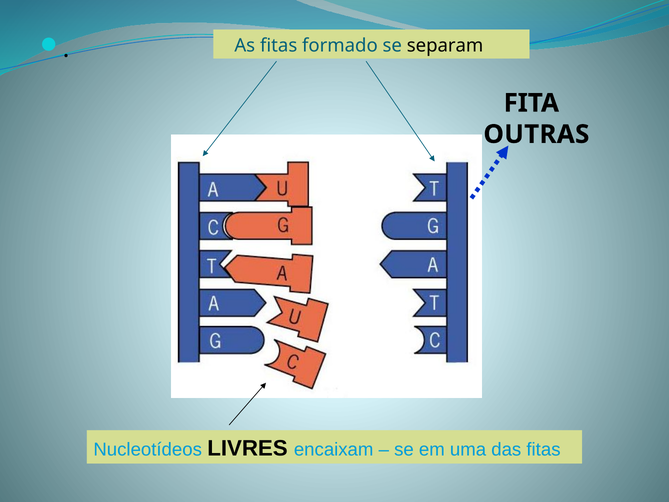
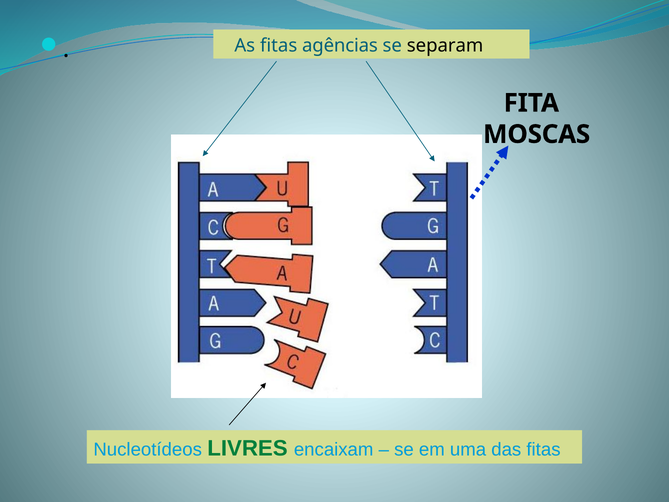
formado: formado -> agências (340, 45)
OUTRAS: OUTRAS -> MOSCAS (537, 134)
LIVRES colour: black -> green (247, 448)
